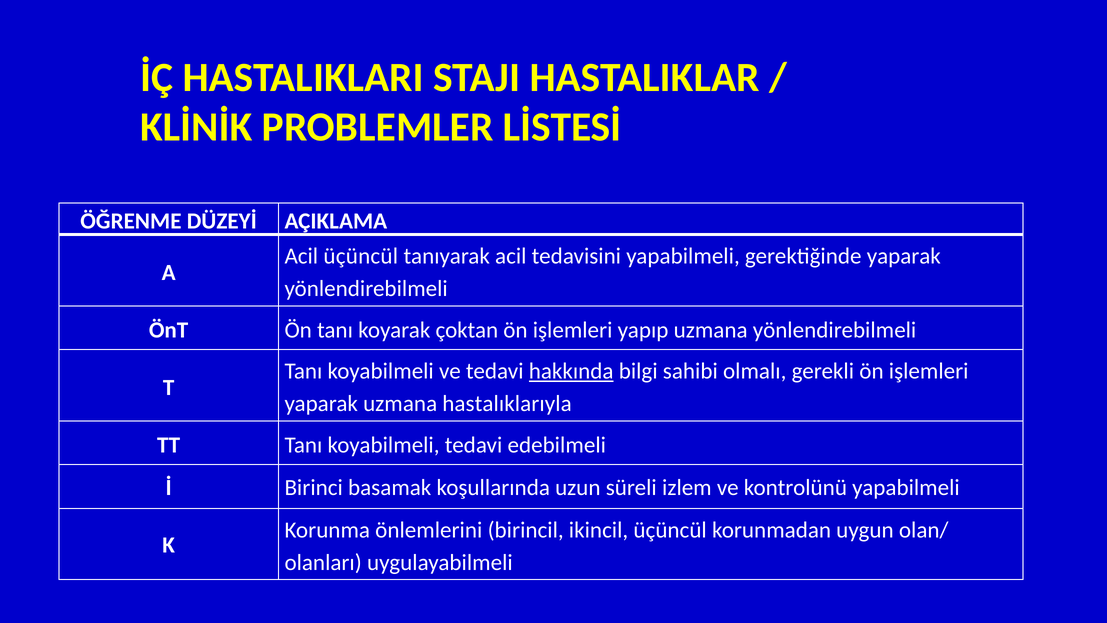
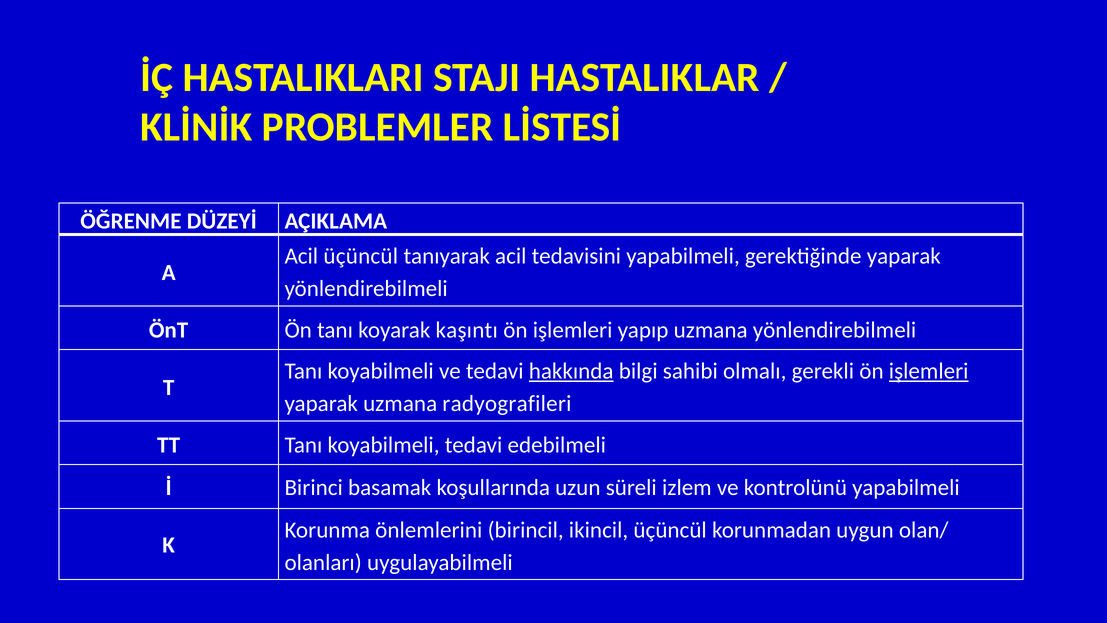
çoktan: çoktan -> kaşıntı (467, 330)
işlemleri underline: none -> present (929, 371)
hastalıklarıyla: hastalıklarıyla -> radyografileri (507, 404)
